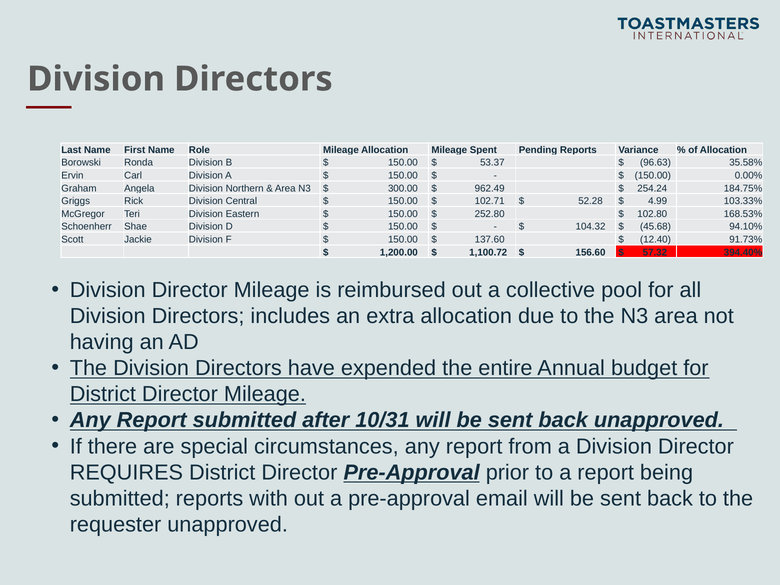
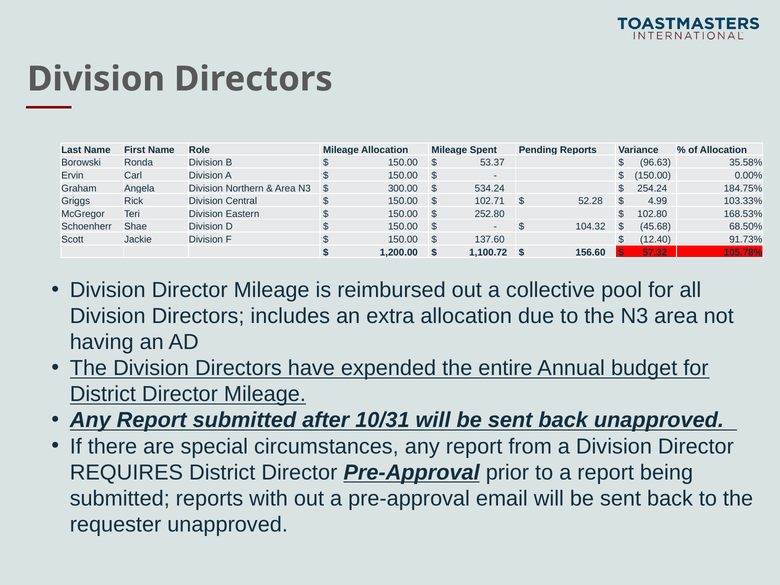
962.49: 962.49 -> 534.24 (490, 188)
94.10%: 94.10% -> 68.50% (746, 227)
394.40%: 394.40% -> 105.78% (743, 252)
